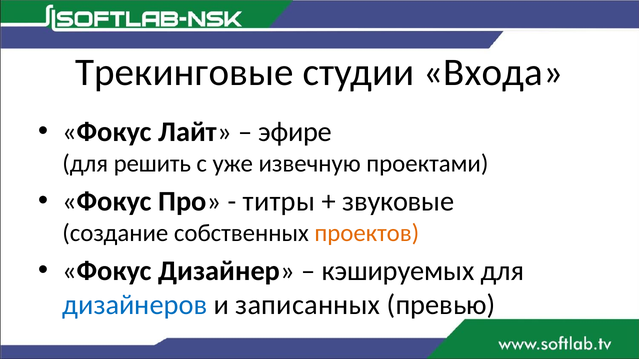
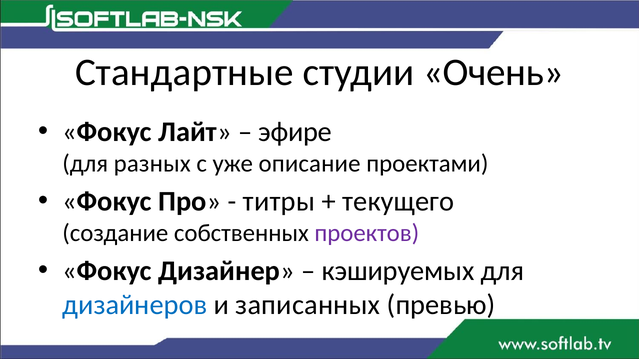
Трекинговые: Трекинговые -> Стандартные (184, 73)
Входа: Входа -> Очень (493, 73)
решить: решить -> разных (152, 164)
извечную: извечную -> описание (310, 164)
звуковые: звуковые -> текущего (398, 202)
проектов colour: orange -> purple (367, 233)
